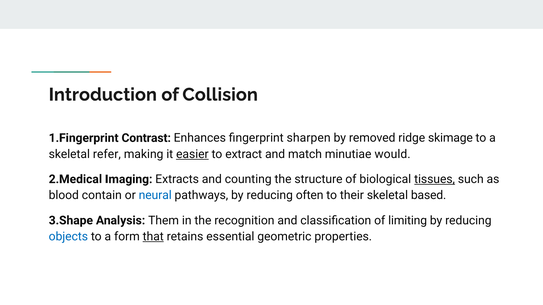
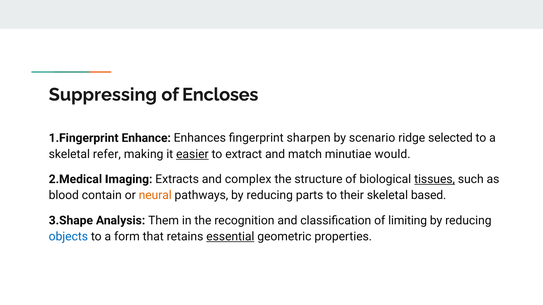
Introduction: Introduction -> Suppressing (103, 95)
Collision: Collision -> Encloses (220, 95)
Contrast: Contrast -> Enhance (146, 138)
removed: removed -> scenario (372, 138)
skimage: skimage -> selected (450, 138)
counting: counting -> complex (248, 179)
neural colour: blue -> orange (155, 196)
often: often -> parts (310, 196)
that underline: present -> none (153, 237)
essential underline: none -> present (230, 237)
